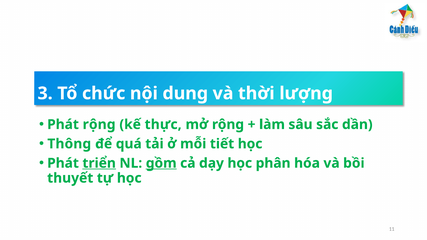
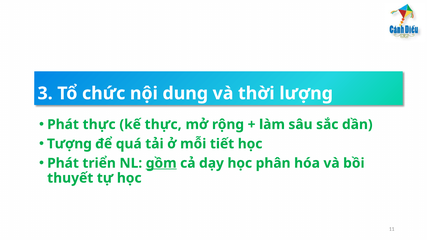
Phát rộng: rộng -> thực (99, 125)
Thông: Thông -> Tượng (69, 144)
triển underline: present -> none (99, 163)
